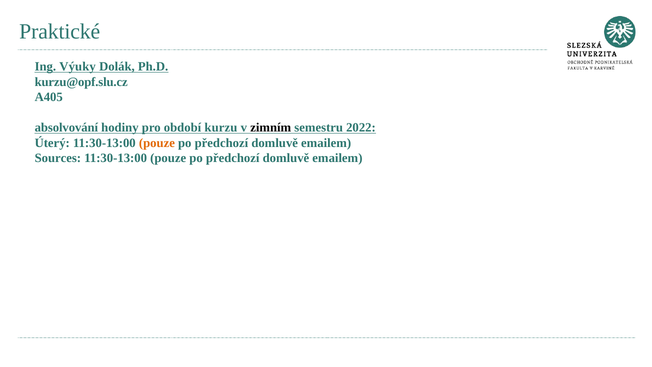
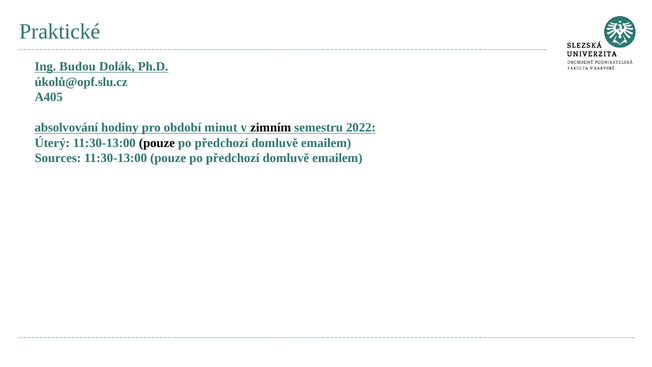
Výuky: Výuky -> Budou (78, 67)
kurzu@opf.slu.cz: kurzu@opf.slu.cz -> úkolů@opf.slu.cz (81, 82)
kurzu: kurzu -> minut (221, 128)
pouze colour: orange -> black (157, 143)
